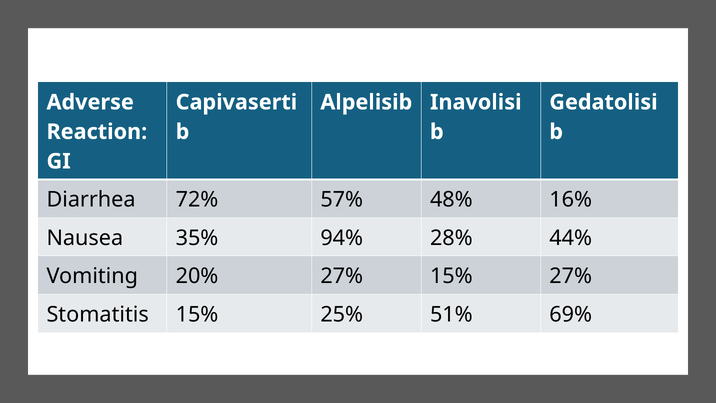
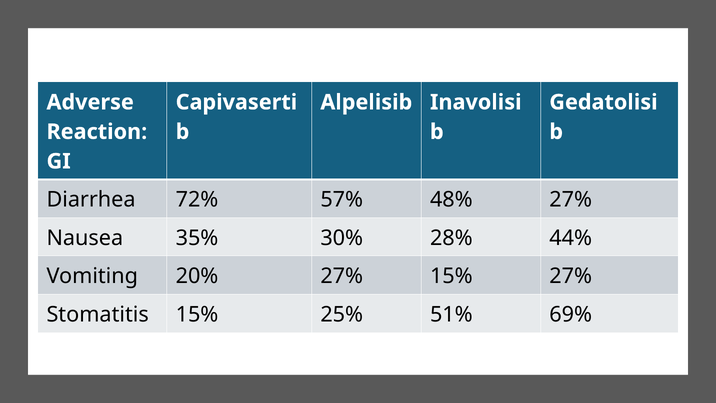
48% 16%: 16% -> 27% (571, 200)
94%: 94% -> 30% (342, 238)
